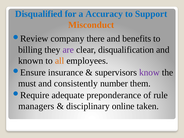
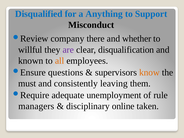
Accuracy: Accuracy -> Anything (104, 14)
Misconduct colour: orange -> black (91, 25)
benefits: benefits -> whether (137, 39)
billing: billing -> willful (30, 50)
insurance: insurance -> questions (66, 72)
know colour: purple -> orange (149, 72)
number: number -> leaving (114, 83)
preponderance: preponderance -> unemployment (114, 95)
